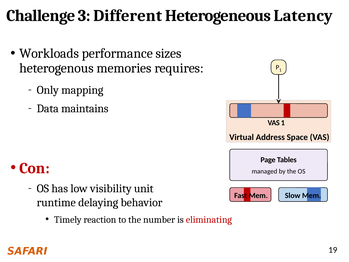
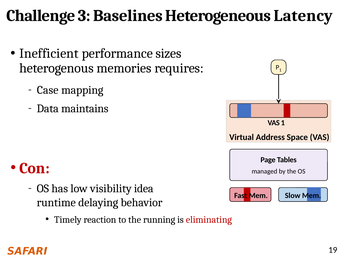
Different: Different -> Baselines (128, 16)
Workloads: Workloads -> Inefficient (49, 53)
Only: Only -> Case (48, 90)
unit: unit -> idea (144, 188)
number: number -> running (159, 219)
